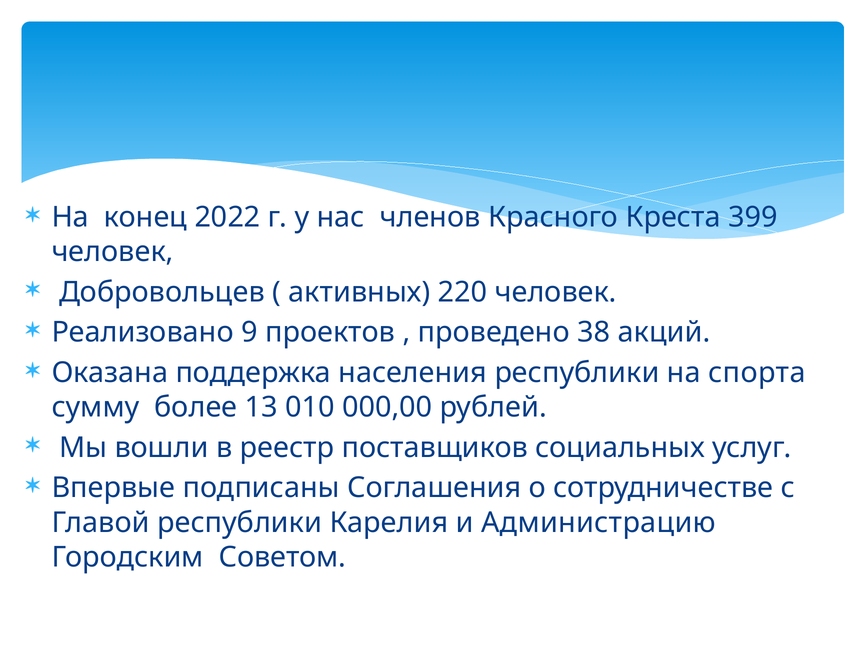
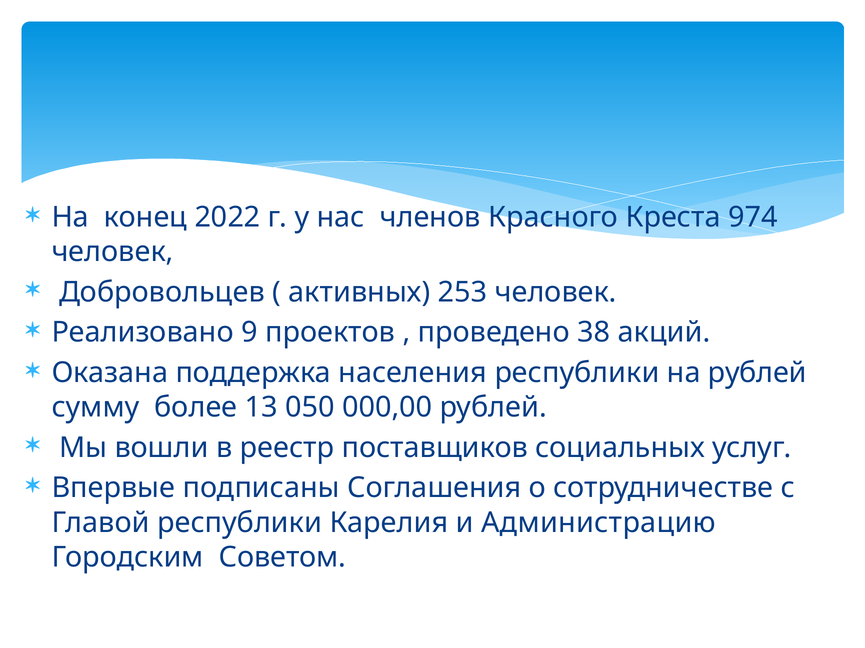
399: 399 -> 974 (753, 218)
220: 220 -> 253 (463, 293)
на спорта: спорта -> рублей (757, 373)
010: 010 -> 050 (310, 408)
